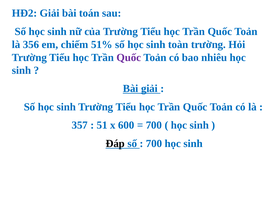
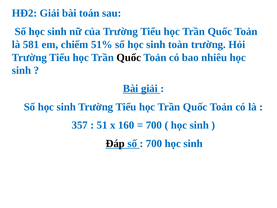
356: 356 -> 581 (31, 44)
Quốc colour: purple -> black (129, 57)
600: 600 -> 160 (126, 125)
